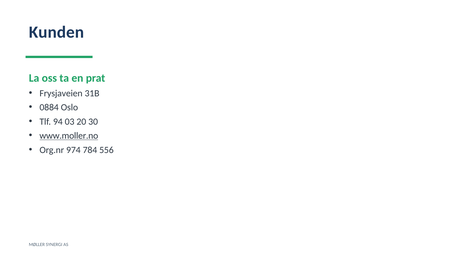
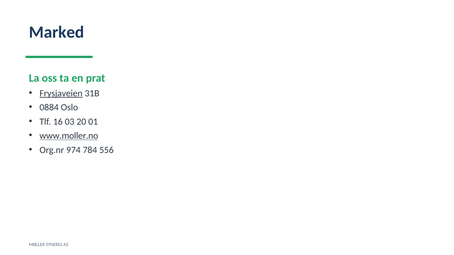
Kunden: Kunden -> Marked (57, 32)
Frysjaveien underline: none -> present (61, 93)
94: 94 -> 16 (58, 122)
30: 30 -> 01 (93, 122)
